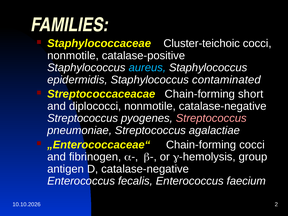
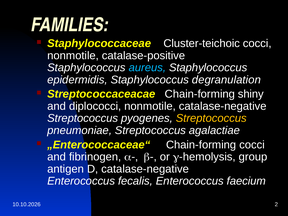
contaminated: contaminated -> degranulation (226, 80)
short: short -> shiny (251, 94)
Streptococcus colour: pink -> yellow (211, 118)
